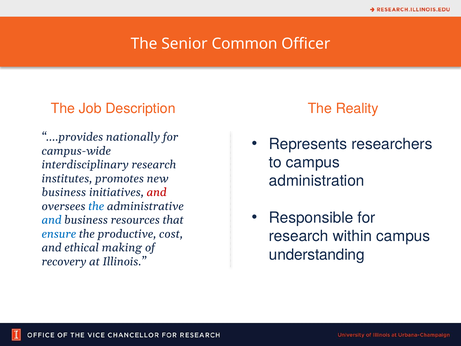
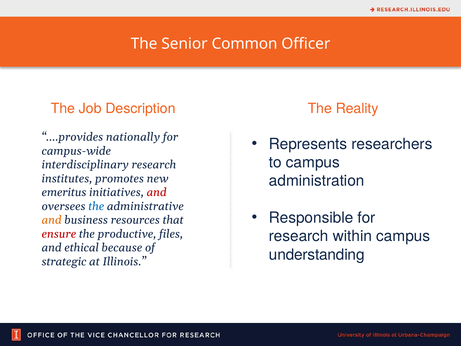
business: business -> emeritus (64, 192)
and colour: blue -> orange (52, 220)
ensure colour: blue -> red (59, 234)
cost: cost -> files (171, 234)
making: making -> because (122, 248)
recovery: recovery -> strategic (64, 262)
